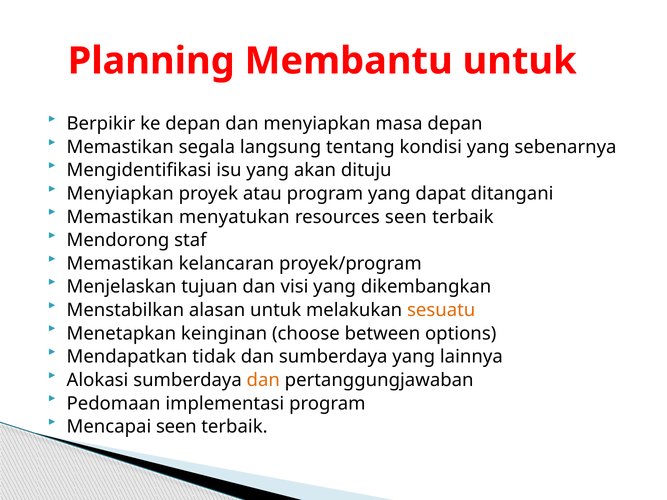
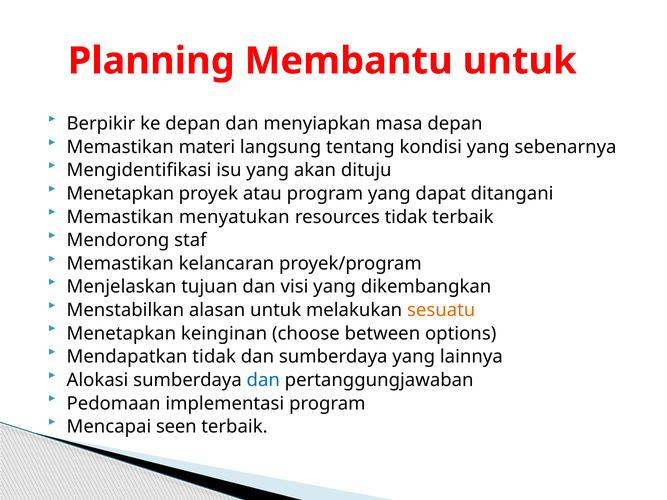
segala: segala -> materi (207, 147)
Menyiapkan: Menyiapkan -> Menetapkan (120, 194)
resources seen: seen -> tidak (406, 217)
dan colour: orange -> blue (263, 380)
